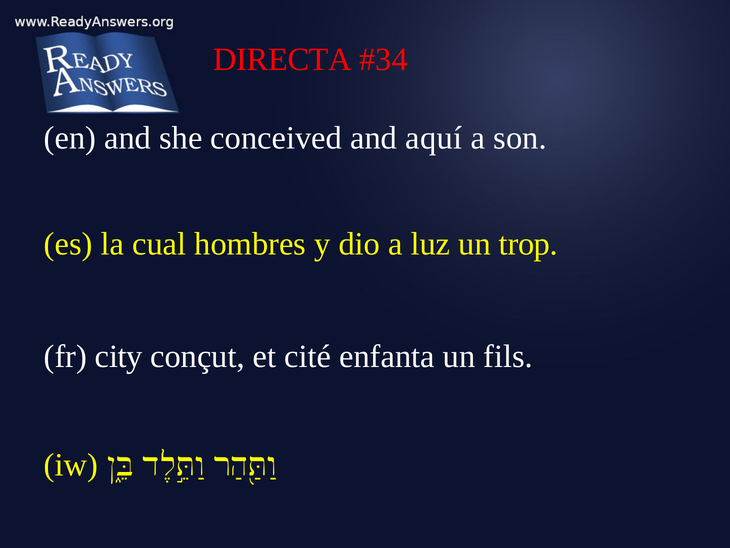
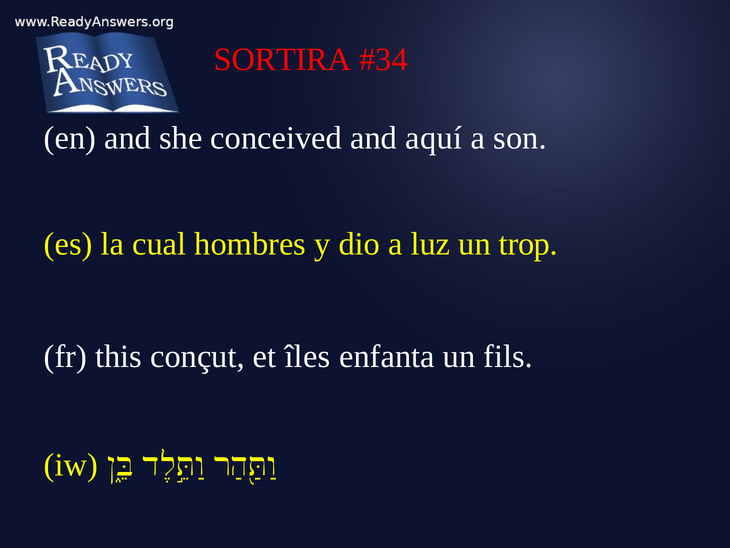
DIRECTA: DIRECTA -> SORTIRA (283, 59)
city: city -> this (119, 356)
cité: cité -> îles (308, 356)
